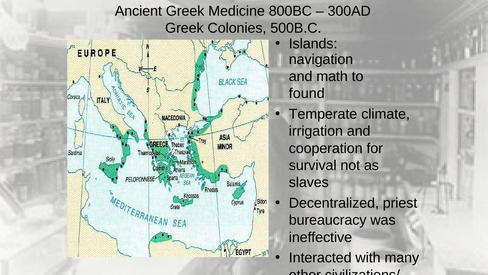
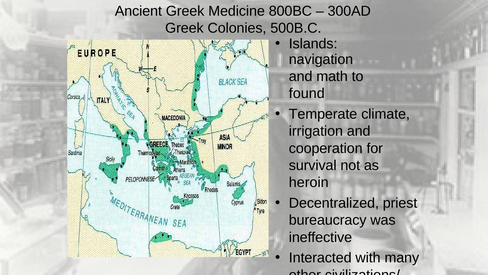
slaves: slaves -> heroin (309, 182)
